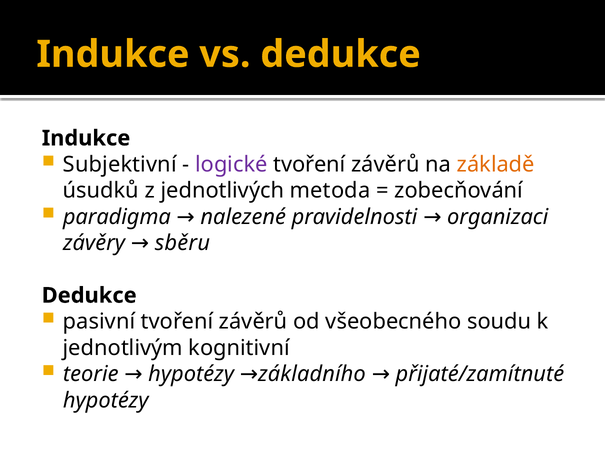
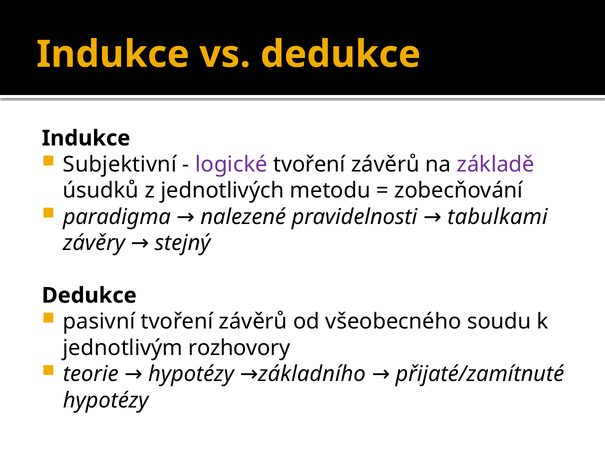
základě colour: orange -> purple (496, 164)
metoda: metoda -> metodu (330, 191)
organizaci: organizaci -> tabulkami (498, 217)
sběru: sběru -> stejný (183, 243)
kognitivní: kognitivní -> rozhovory (239, 348)
